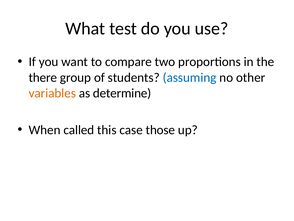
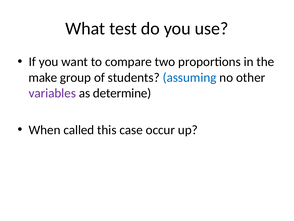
there: there -> make (43, 77)
variables colour: orange -> purple (52, 93)
those: those -> occur (160, 130)
